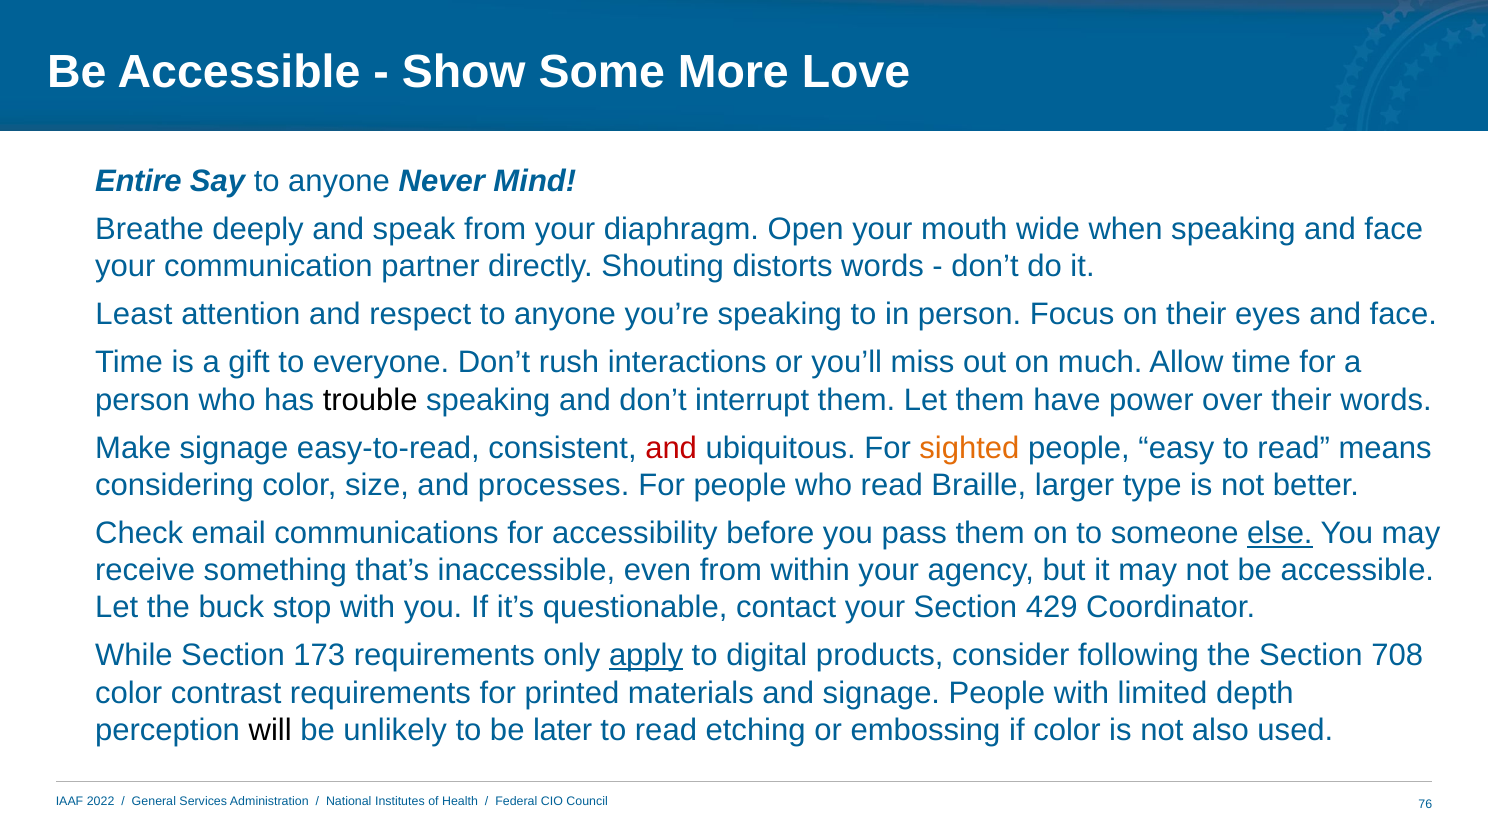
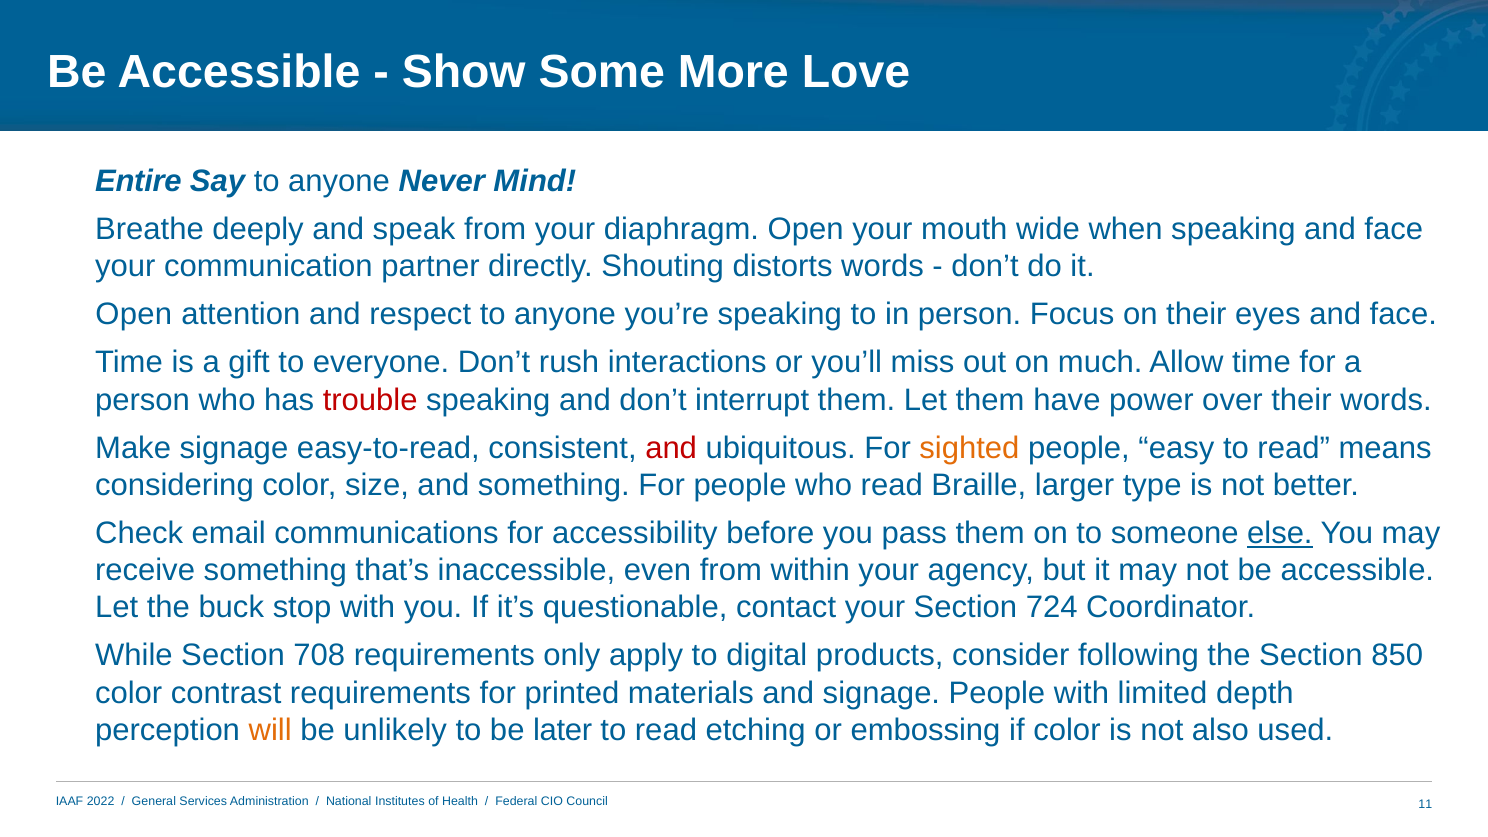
Least: Least -> Open (134, 315)
trouble colour: black -> red (370, 400)
and processes: processes -> something (554, 485)
429: 429 -> 724 (1052, 608)
173: 173 -> 708 (319, 656)
apply underline: present -> none (646, 656)
708: 708 -> 850 (1397, 656)
will colour: black -> orange (270, 730)
76: 76 -> 11 (1425, 804)
